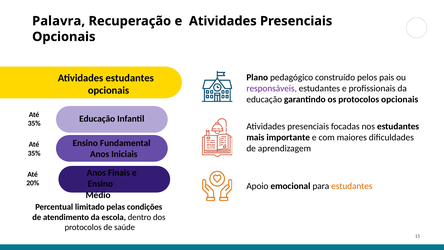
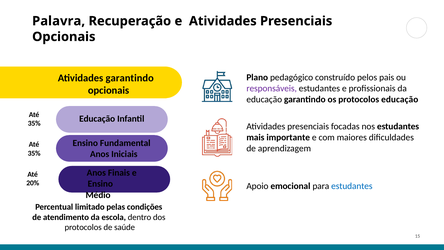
Atividades estudantes: estudantes -> garantindo (130, 78)
protocolos opcionais: opcionais -> educação (400, 99)
estudantes colour: orange -> blue (352, 186)
